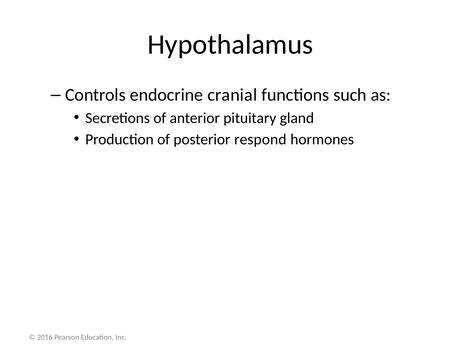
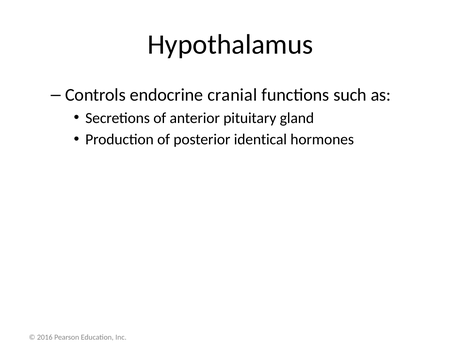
respond: respond -> identical (260, 139)
